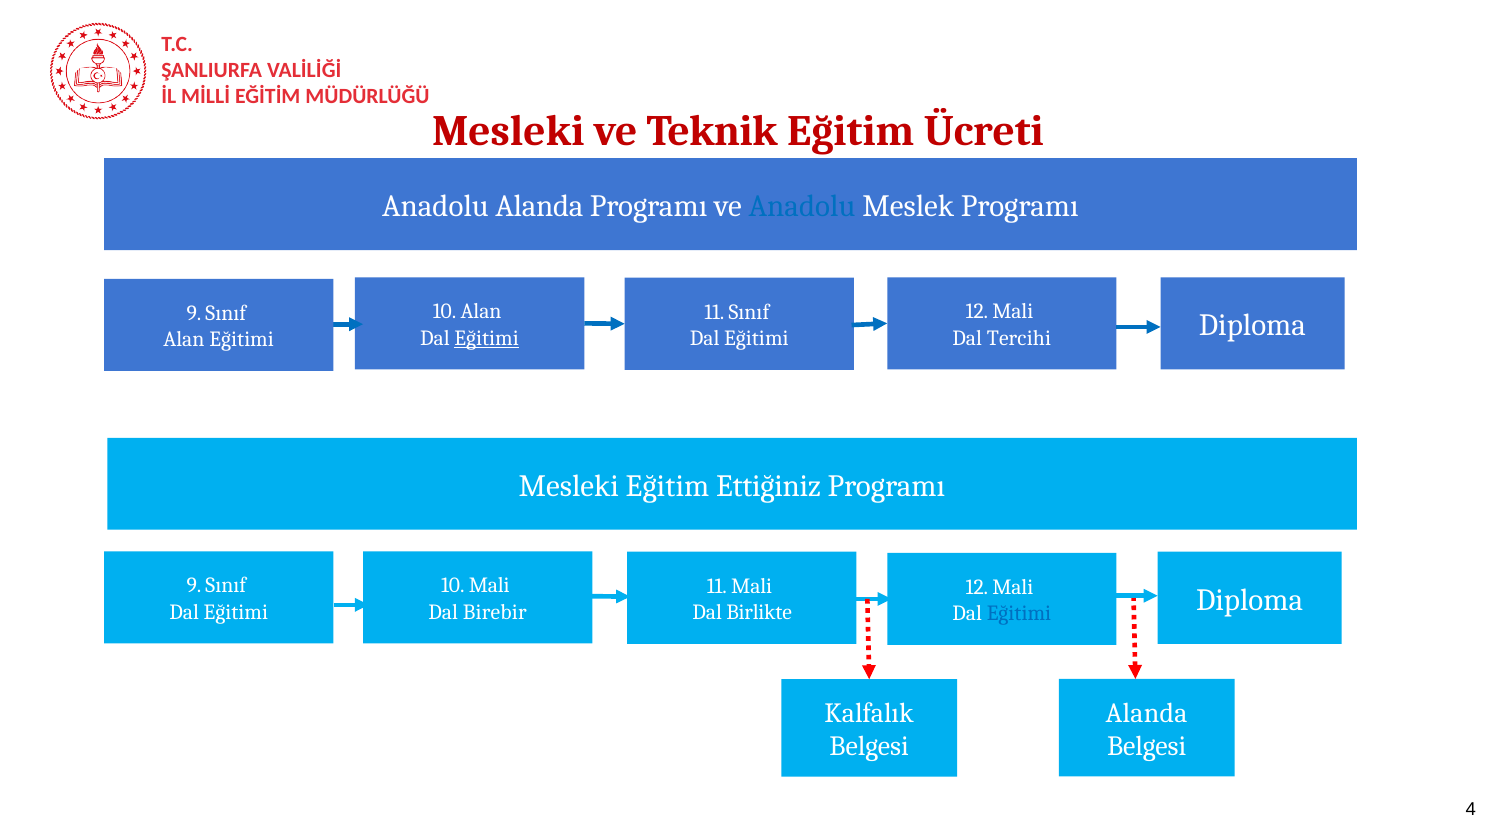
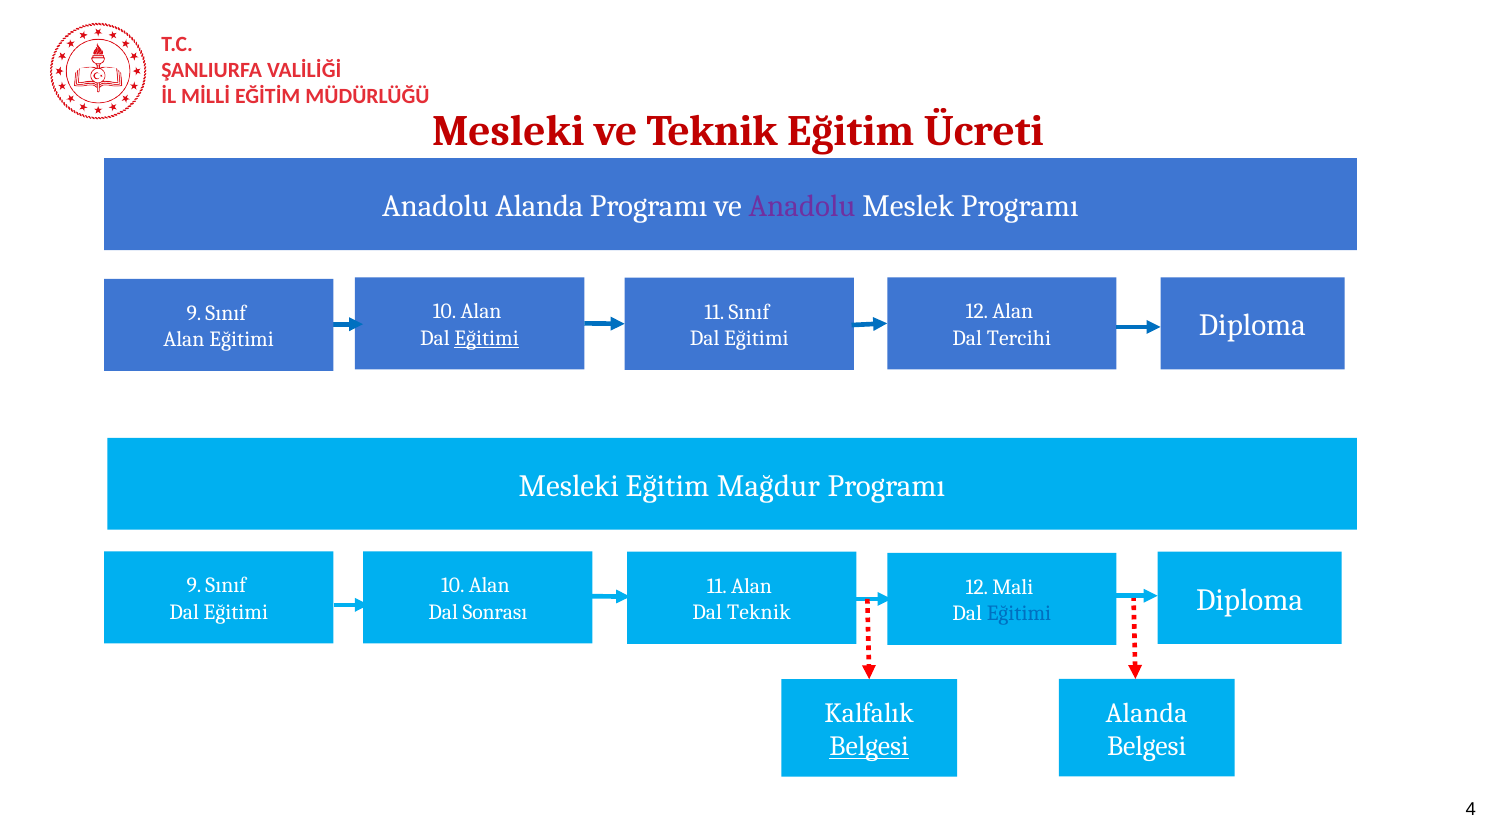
Anadolu colour: blue -> purple (802, 206)
Mali: Mali -> Alan (1013, 312)
Ettiğiniz: Ettiğiniz -> Mağdur (768, 486)
Mali: Mali -> Alan (489, 585)
11 Mali: Mali -> Alan (752, 586)
Birebir: Birebir -> Sonrası (495, 611)
Dal Birlikte: Birlikte -> Teknik (759, 612)
Belgesi underline: none -> present (869, 746)
